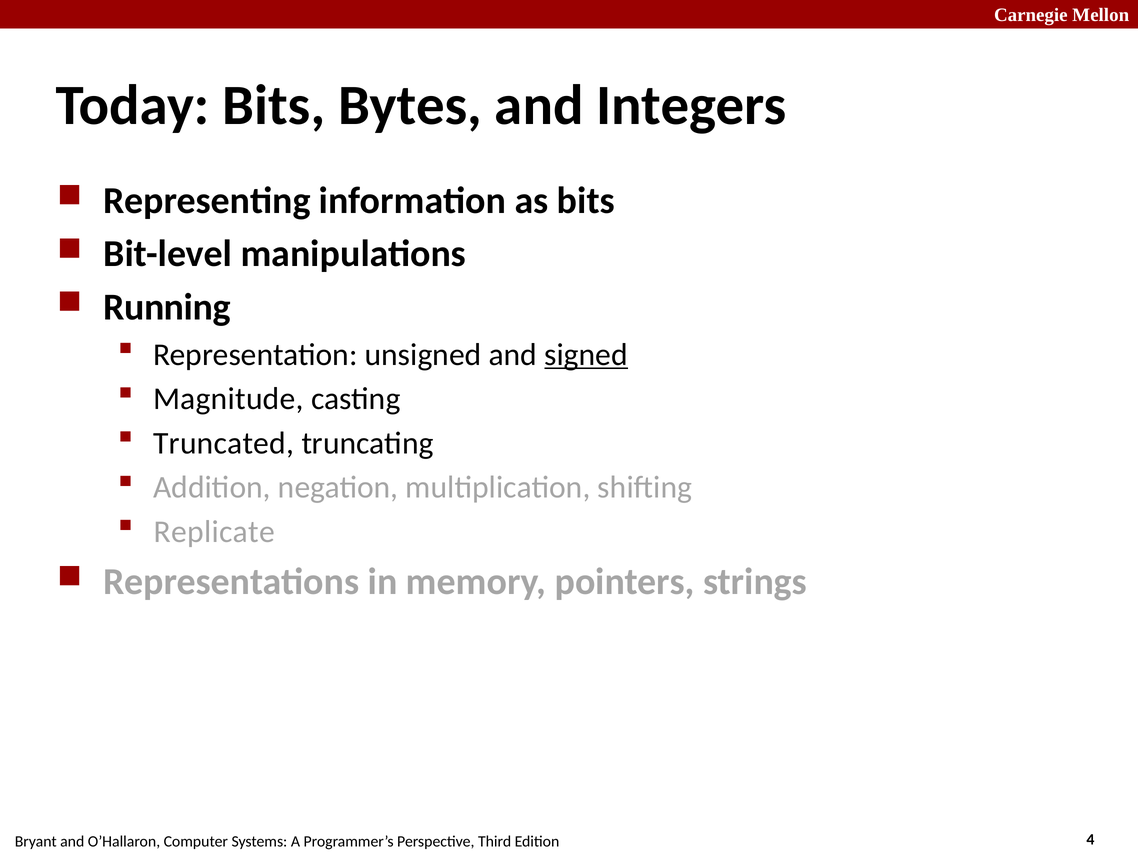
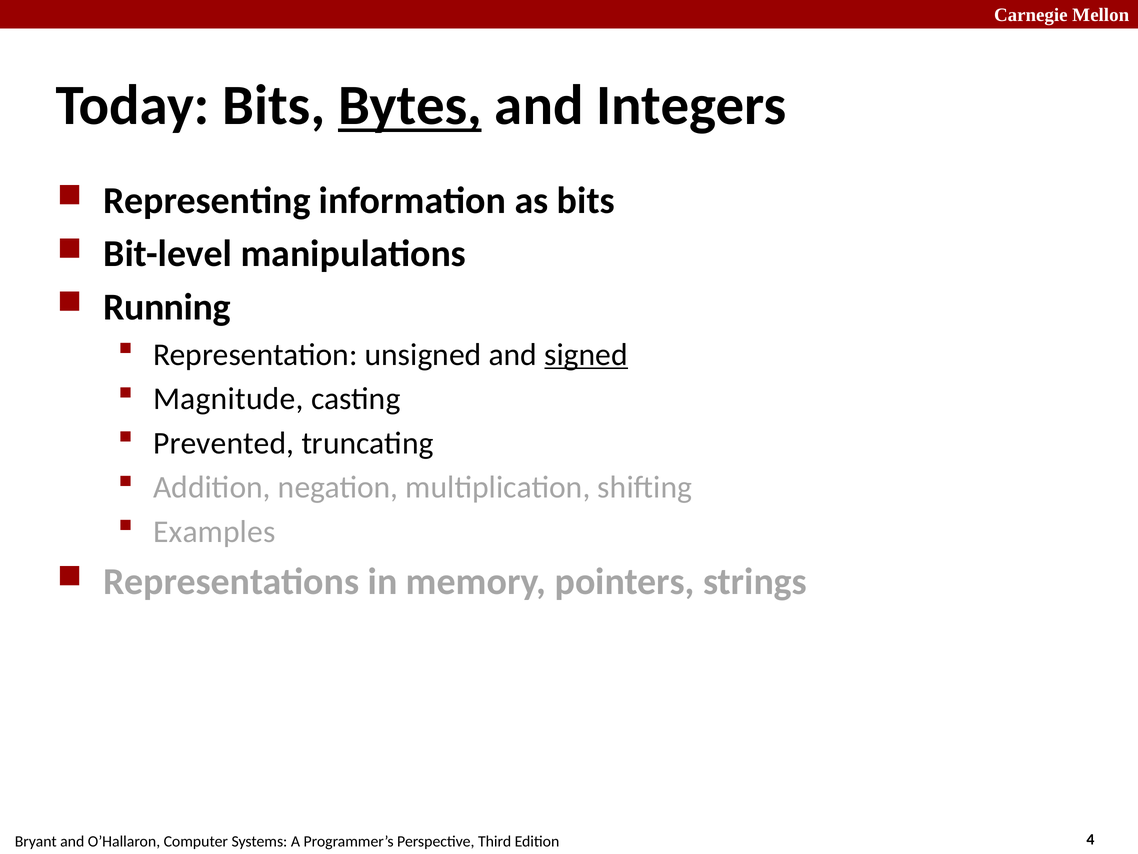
Bytes underline: none -> present (410, 106)
Truncated: Truncated -> Prevented (224, 443)
Replicate: Replicate -> Examples (214, 532)
